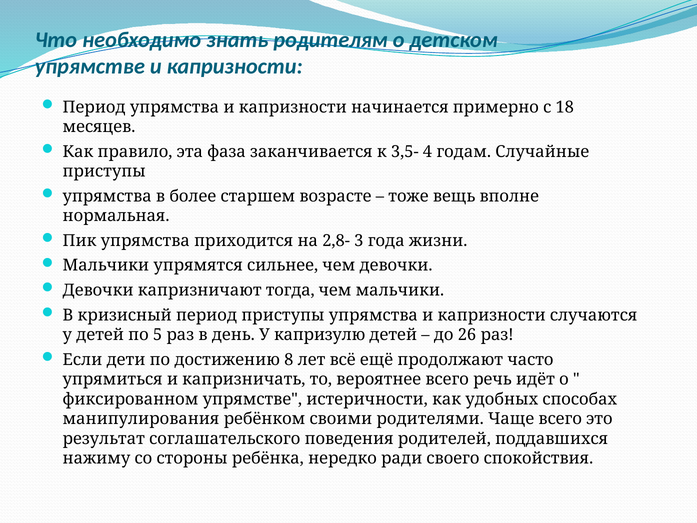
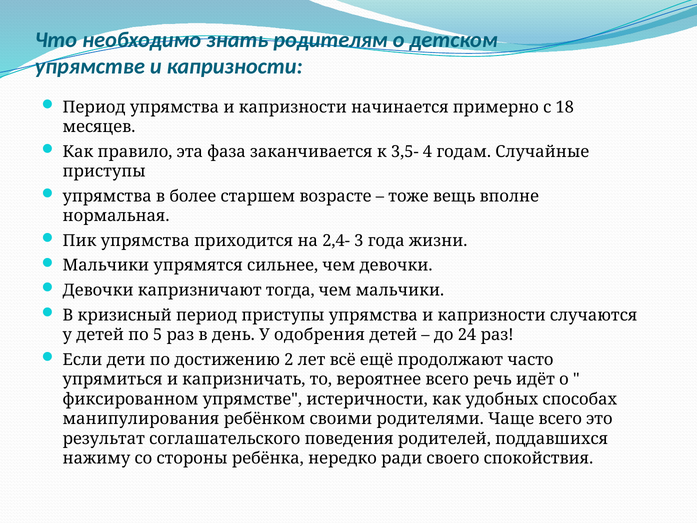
2,8-: 2,8- -> 2,4- (336, 241)
капризулю: капризулю -> одобрения (320, 335)
26: 26 -> 24 (467, 335)
8: 8 -> 2 (289, 360)
